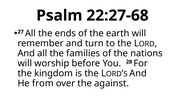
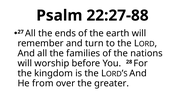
22:27-68: 22:27-68 -> 22:27-88 (118, 16)
against: against -> greater (112, 83)
